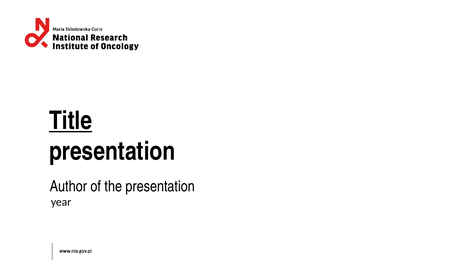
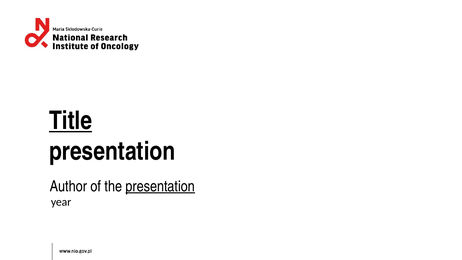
presentation underline: none -> present (160, 186)
